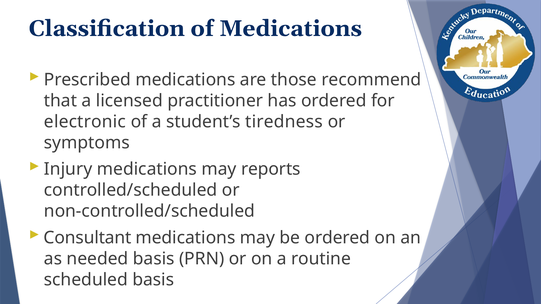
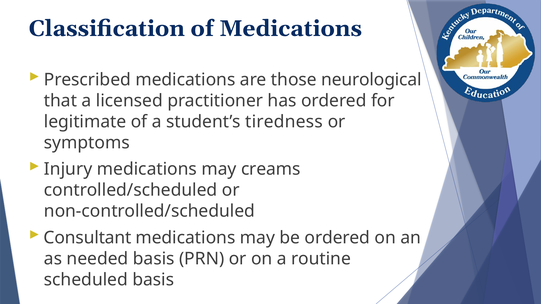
recommend: recommend -> neurological (371, 80)
electronic: electronic -> legitimate (85, 122)
reports: reports -> creams (271, 169)
